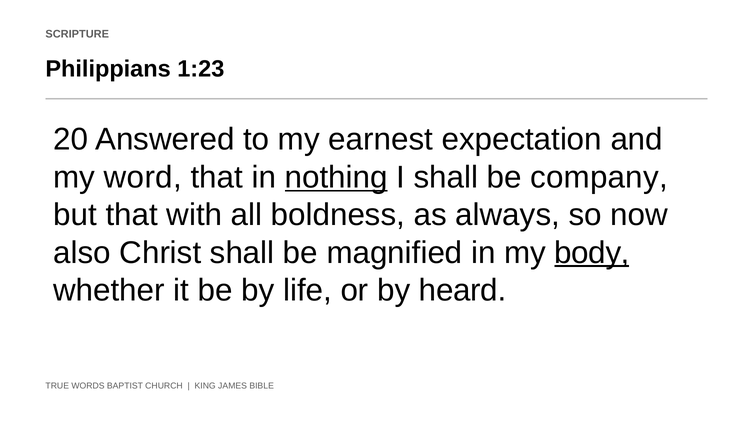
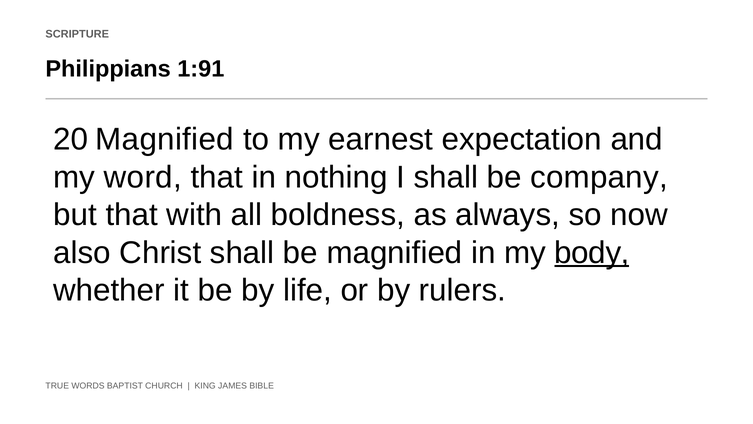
1:23: 1:23 -> 1:91 (201, 69)
20 Answered: Answered -> Magnified (165, 139)
nothing underline: present -> none (336, 177)
heard: heard -> rulers (462, 290)
